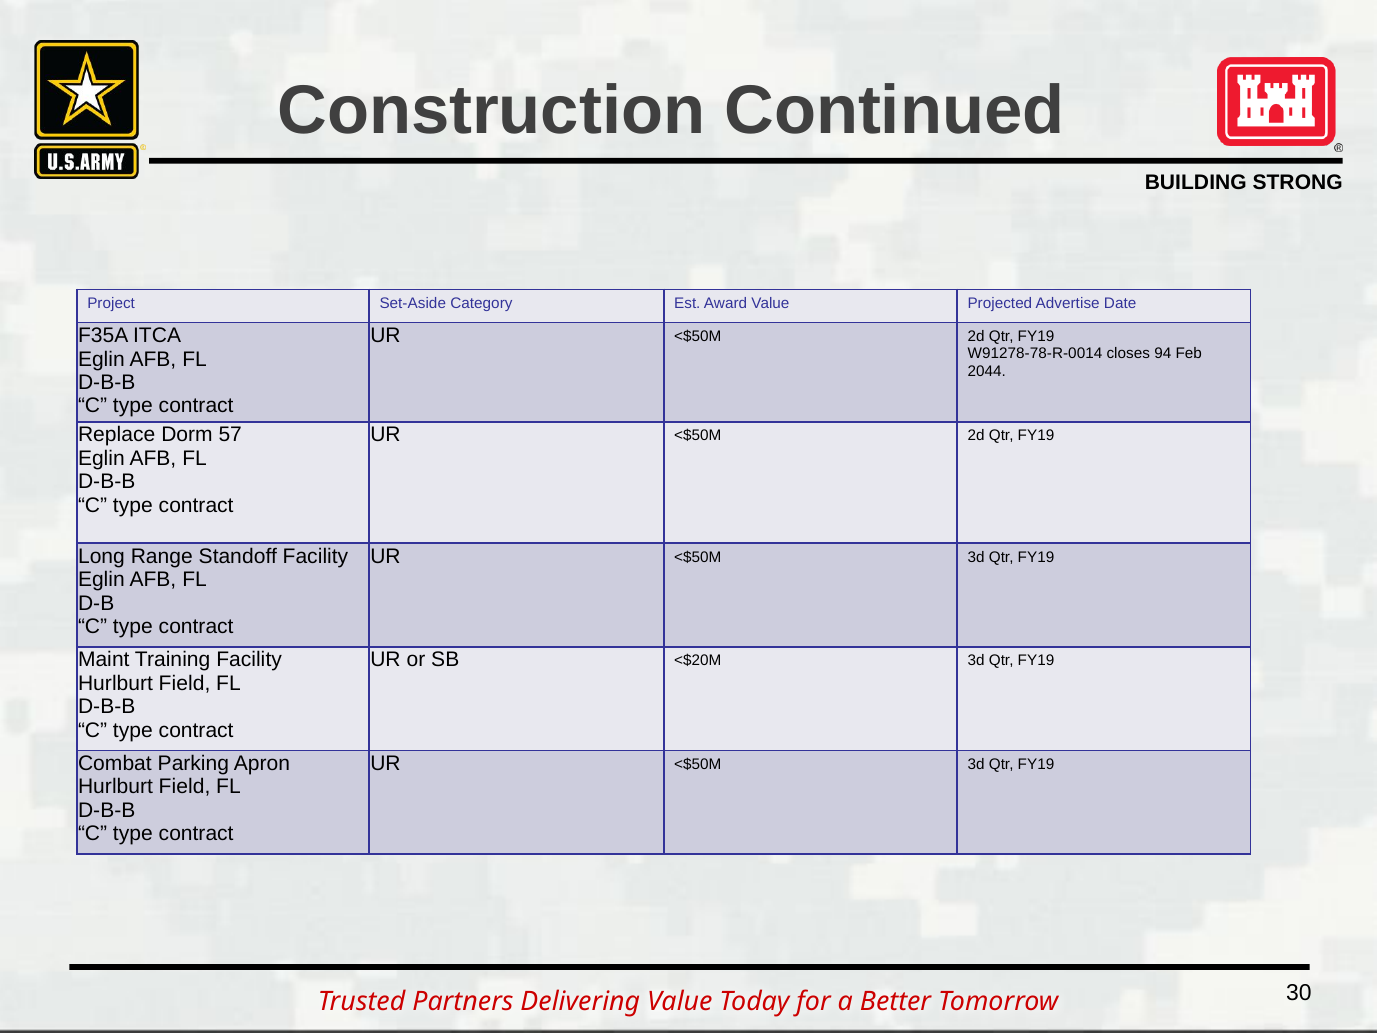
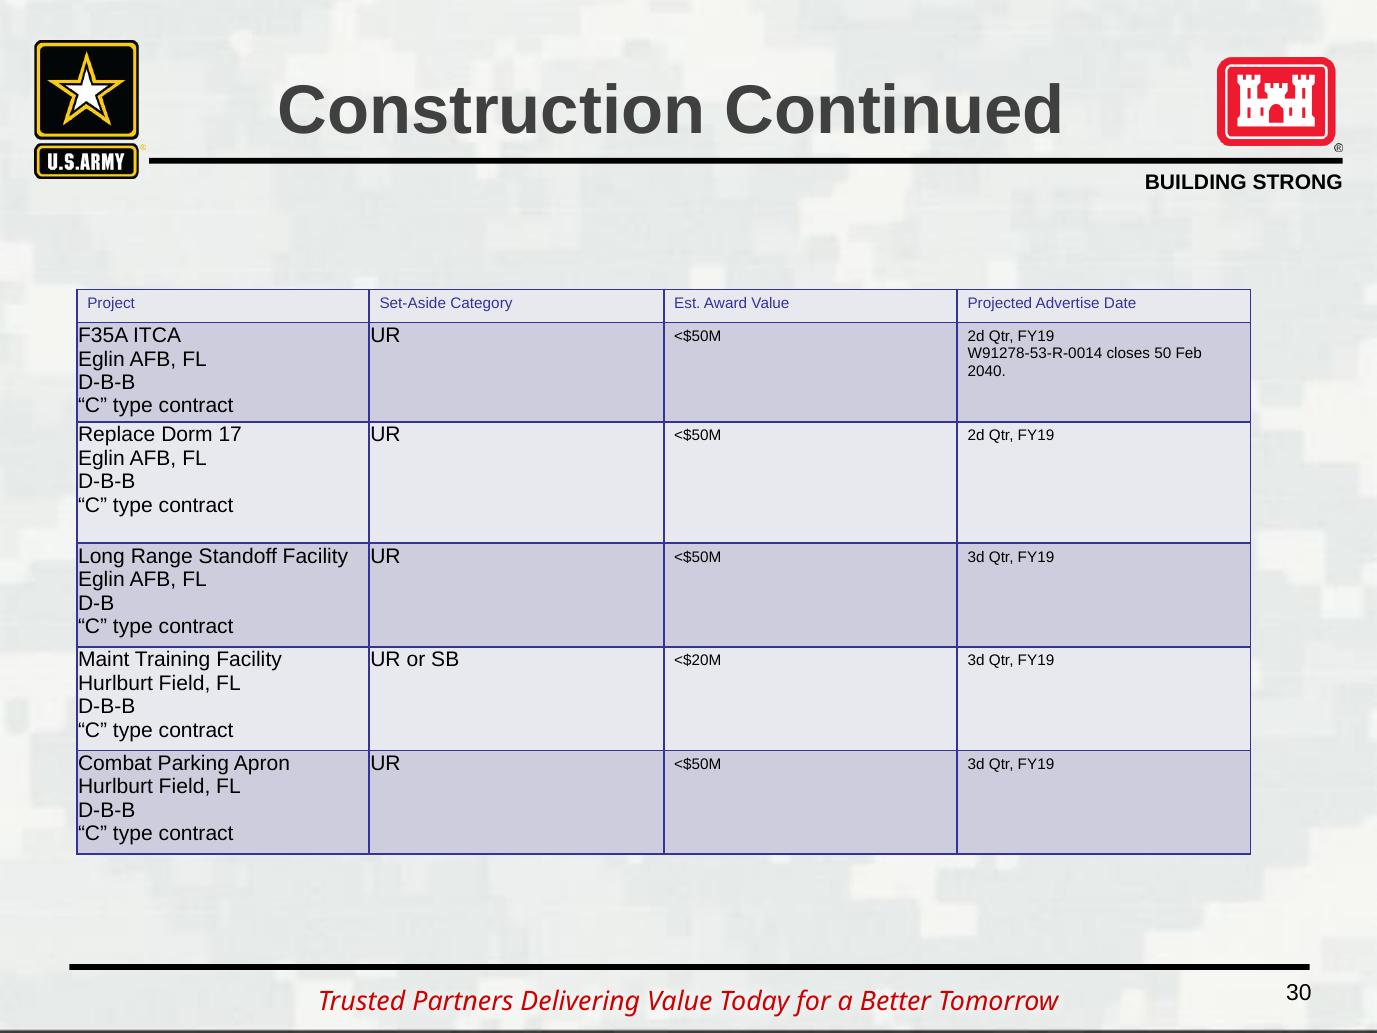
W91278-78-R-0014: W91278-78-R-0014 -> W91278-53-R-0014 (1035, 354)
94: 94 -> 50 (1163, 354)
2044: 2044 -> 2040 (987, 371)
57: 57 -> 17 (230, 435)
